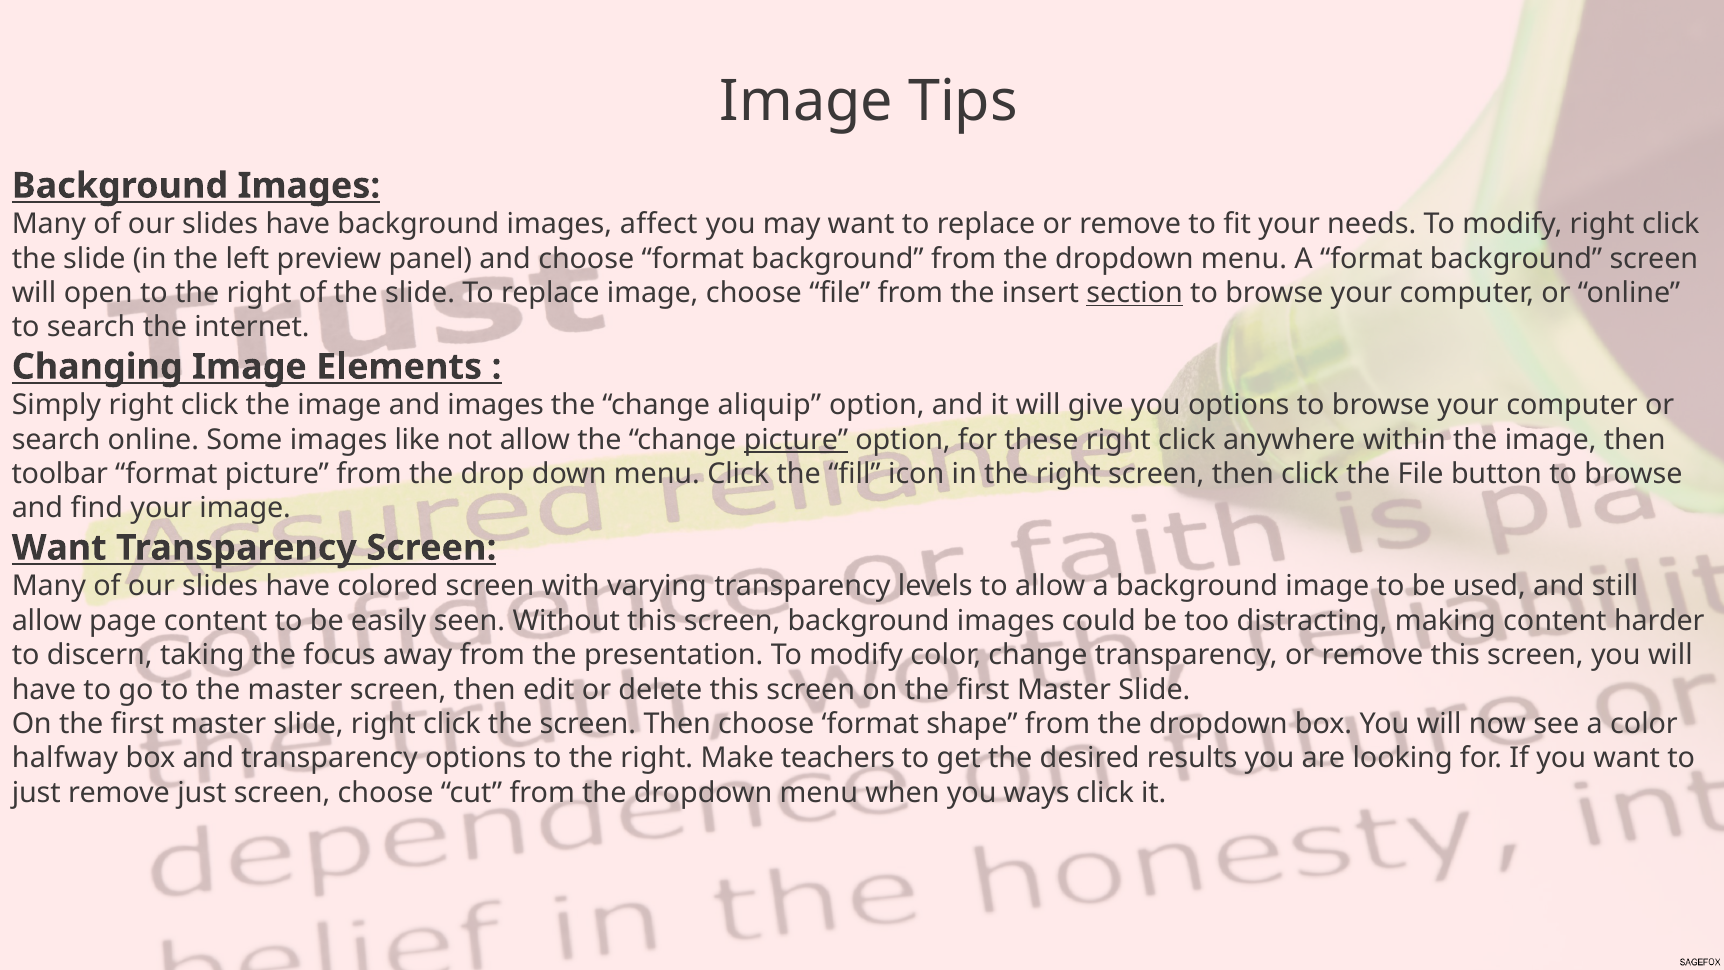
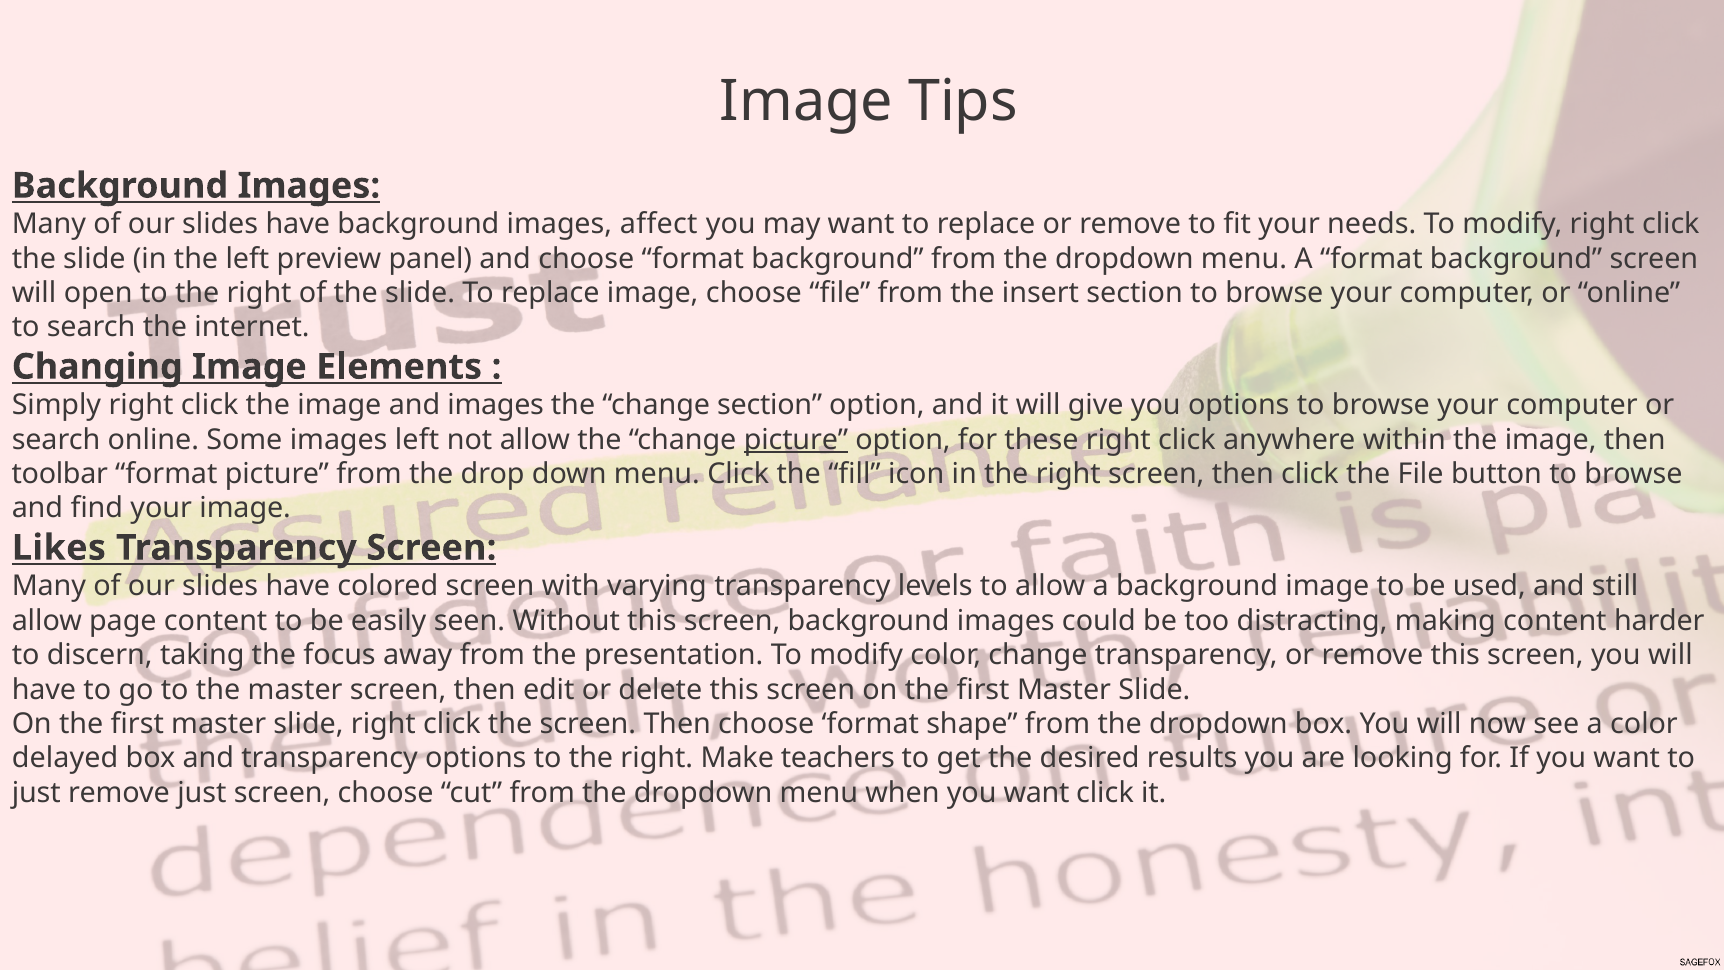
section underline: present -> none (1135, 293)
change aliquip: aliquip -> section (770, 405)
images like: like -> left (417, 439)
Want: Want -> Likes (59, 548)
halfway: halfway -> delayed (65, 758)
when you ways: ways -> want (1036, 793)
